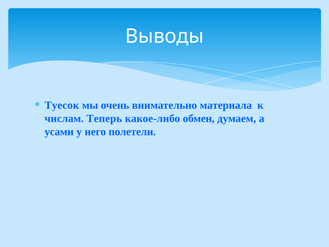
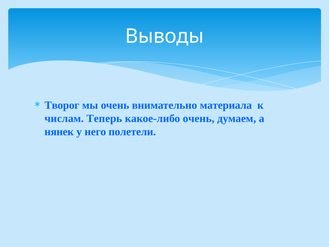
Туесок: Туесок -> Творог (62, 105)
какое-либо обмен: обмен -> очень (199, 118)
усами: усами -> нянек (59, 132)
